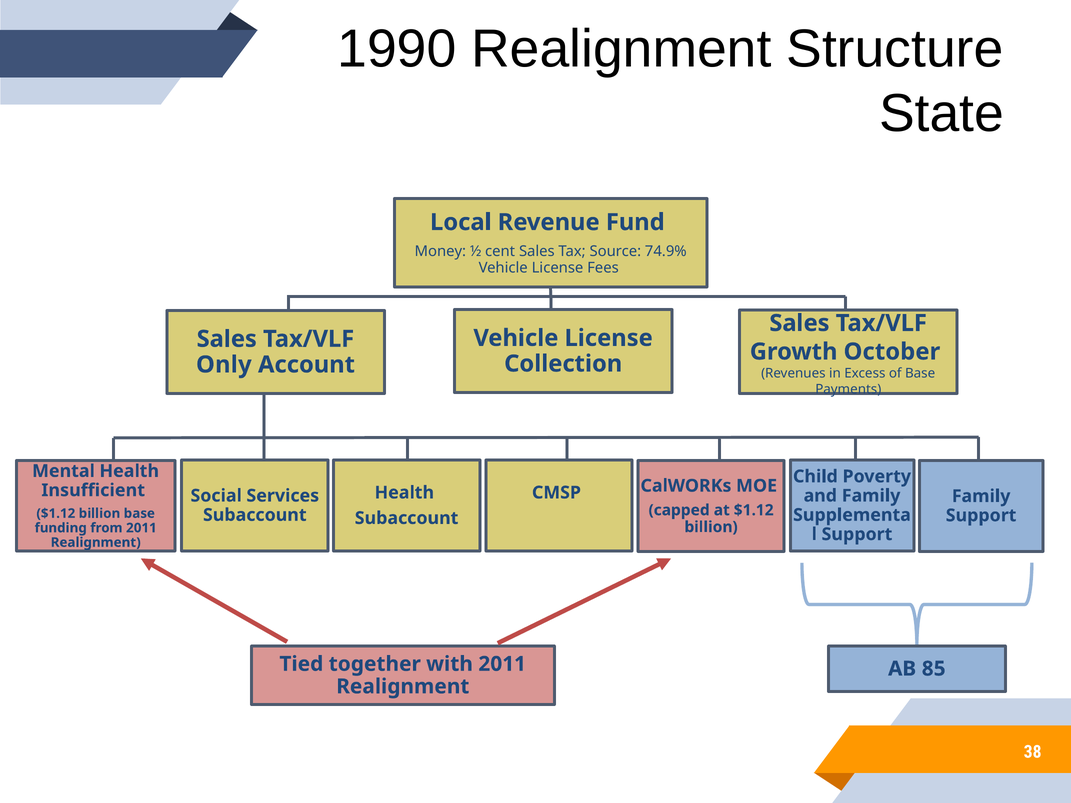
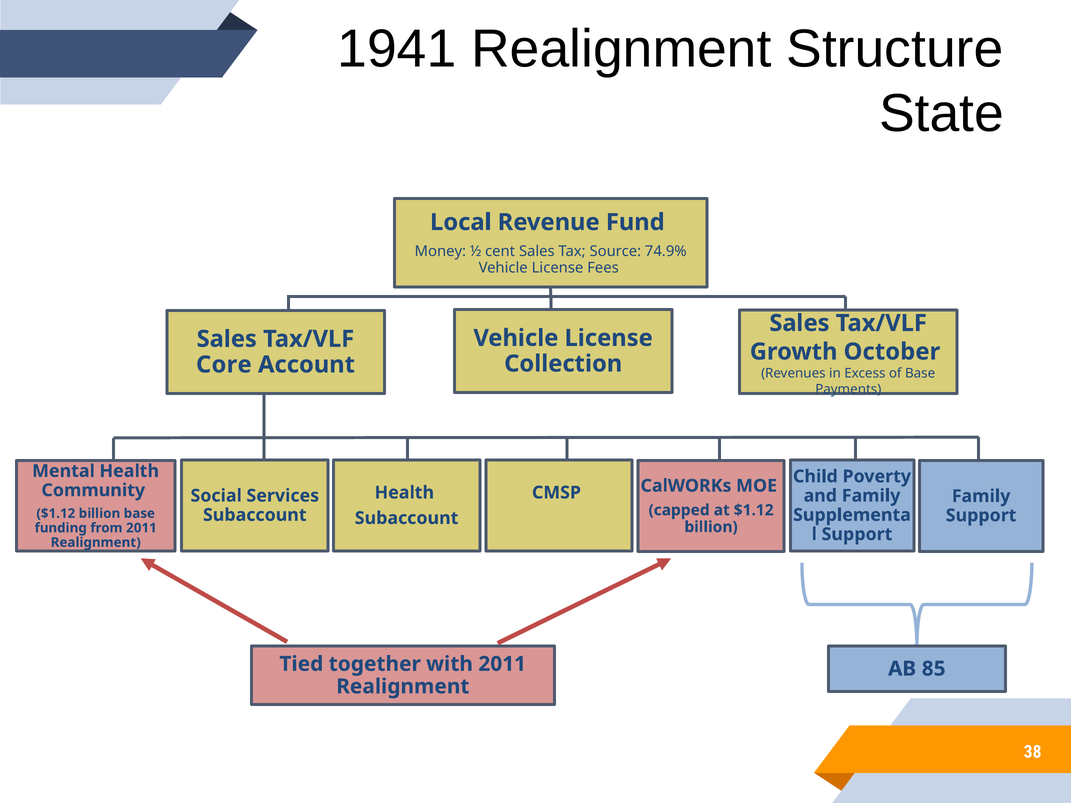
1990: 1990 -> 1941 (397, 49)
Only: Only -> Core (224, 365)
Insufficient: Insufficient -> Community (93, 490)
